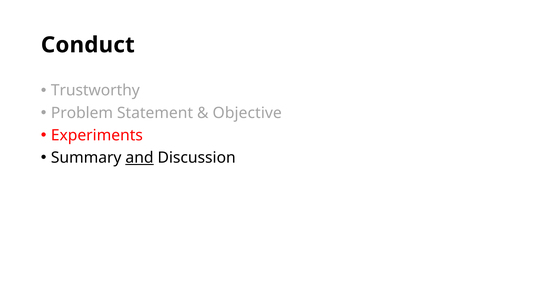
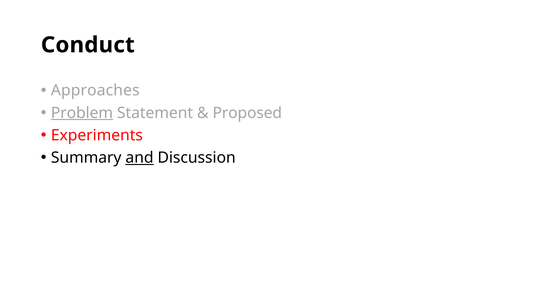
Trustworthy: Trustworthy -> Approaches (95, 91)
Problem underline: none -> present (82, 113)
Objective: Objective -> Proposed (247, 113)
